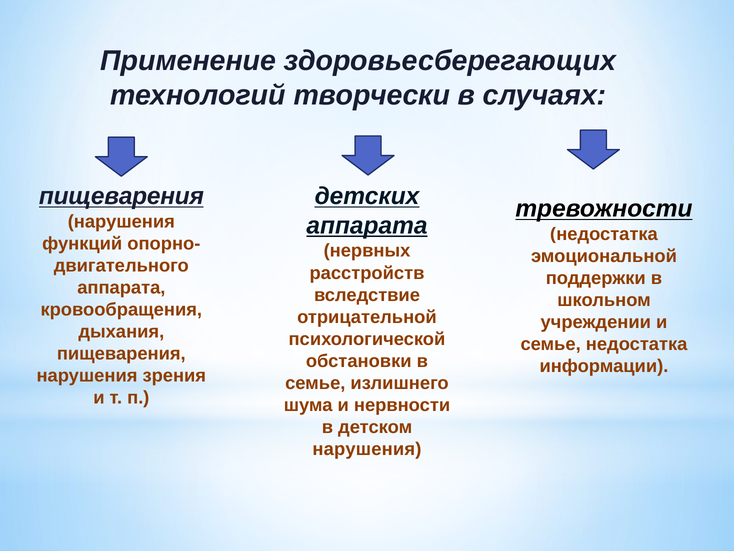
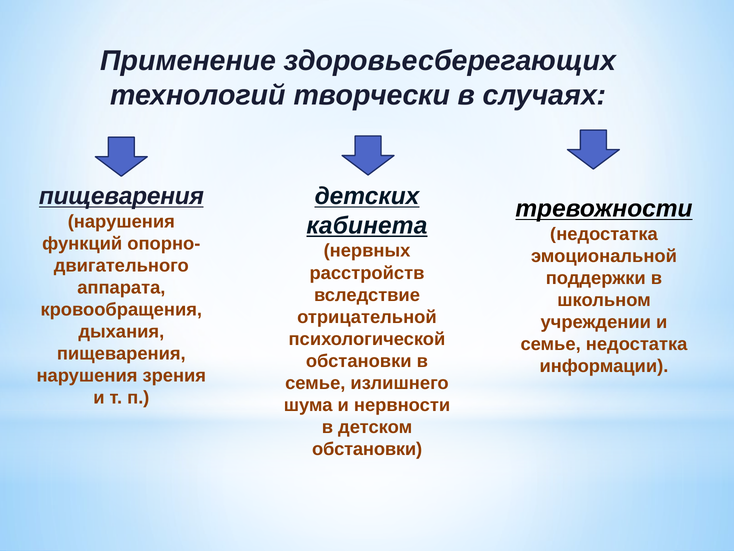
аппарата: аппарата -> кабинета (367, 225)
нарушения: нарушения -> обстановки (367, 449)
